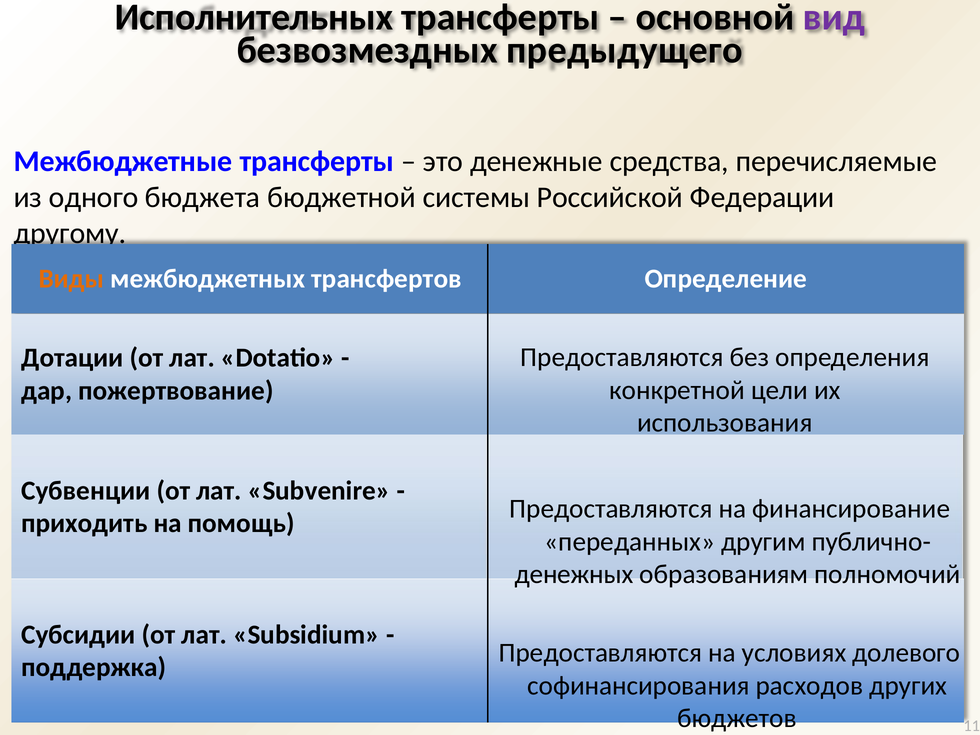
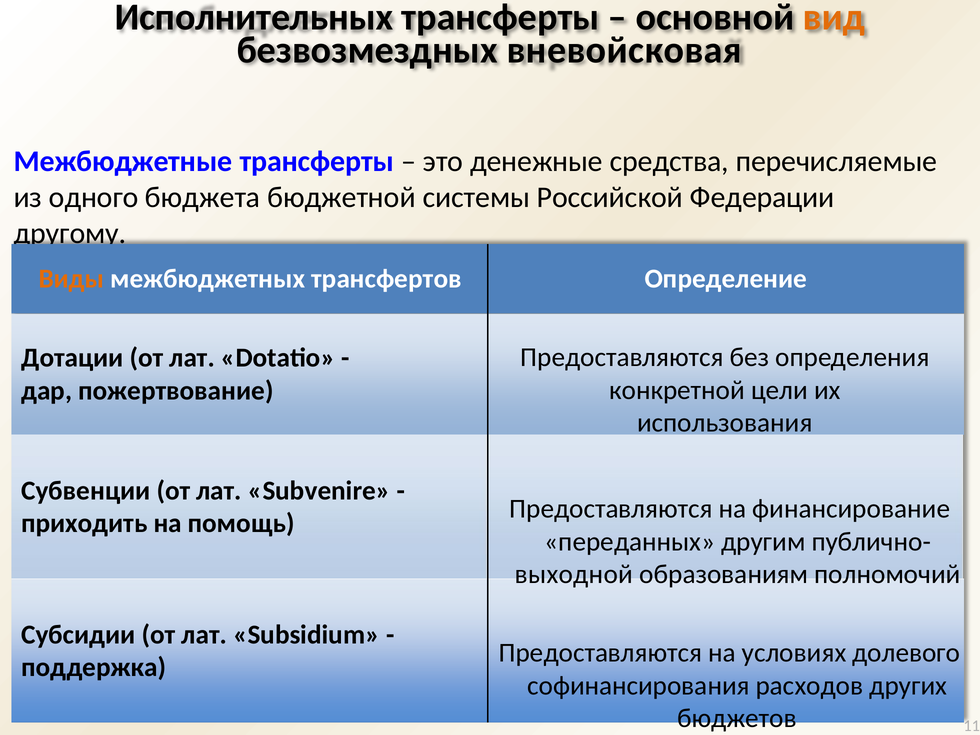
вид colour: purple -> orange (834, 17)
предыдущего: предыдущего -> вневойсковая (624, 50)
денежных: денежных -> выходной (574, 574)
